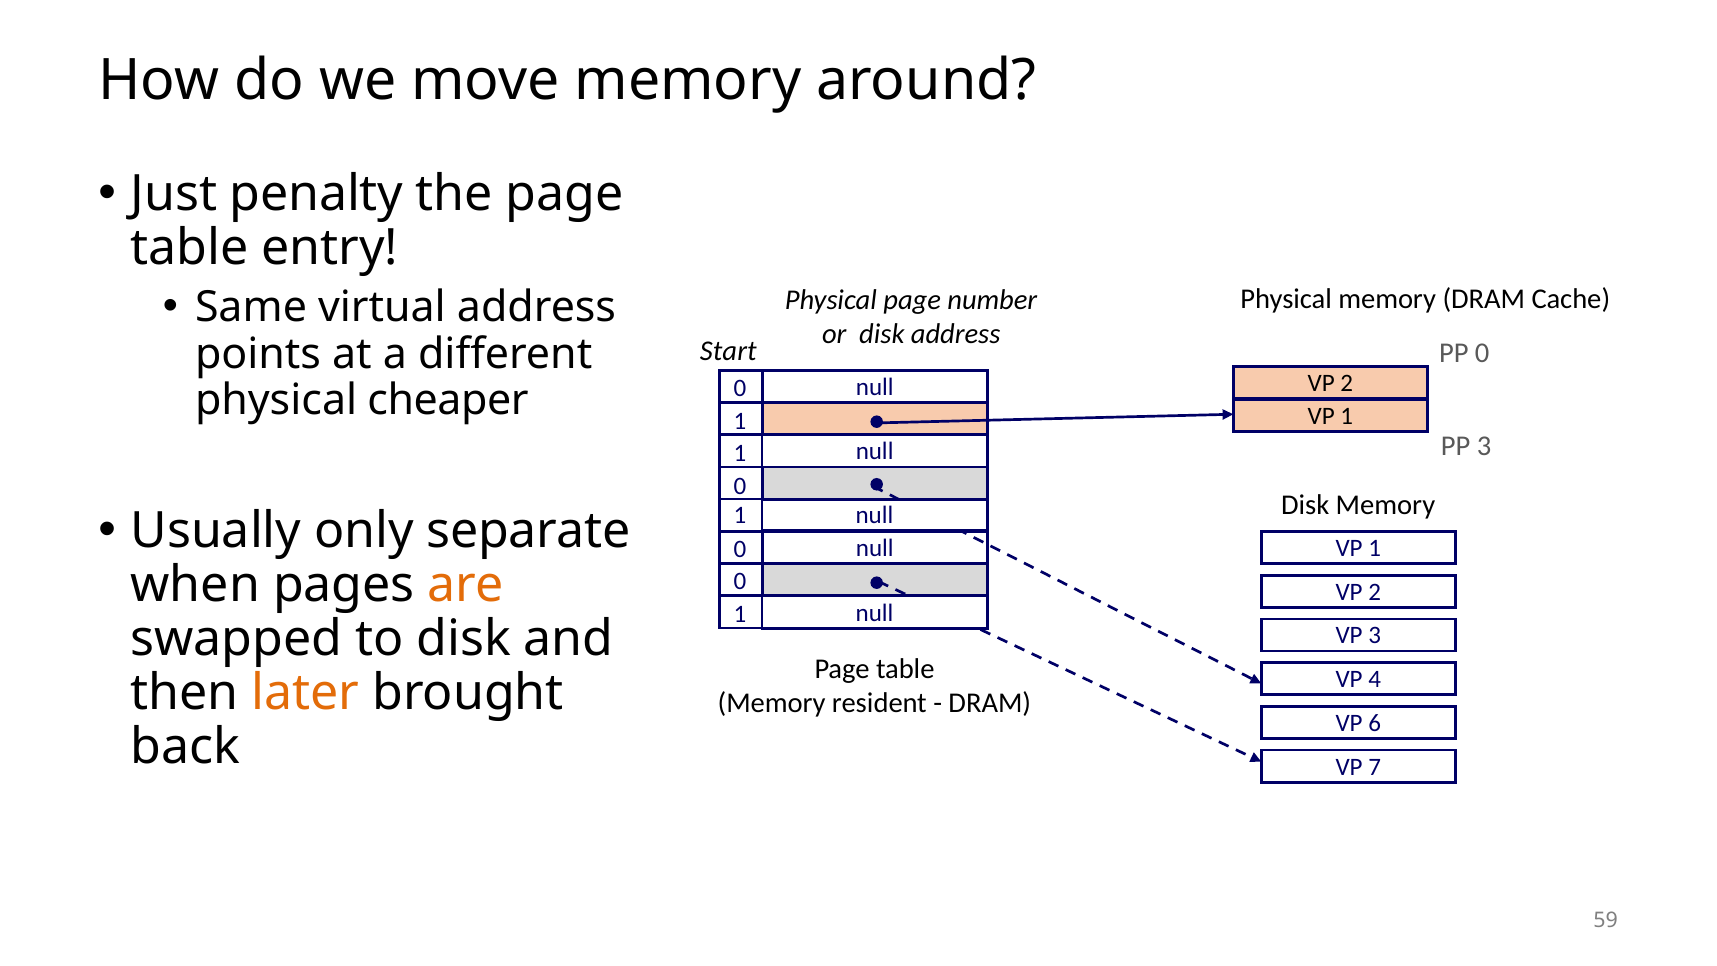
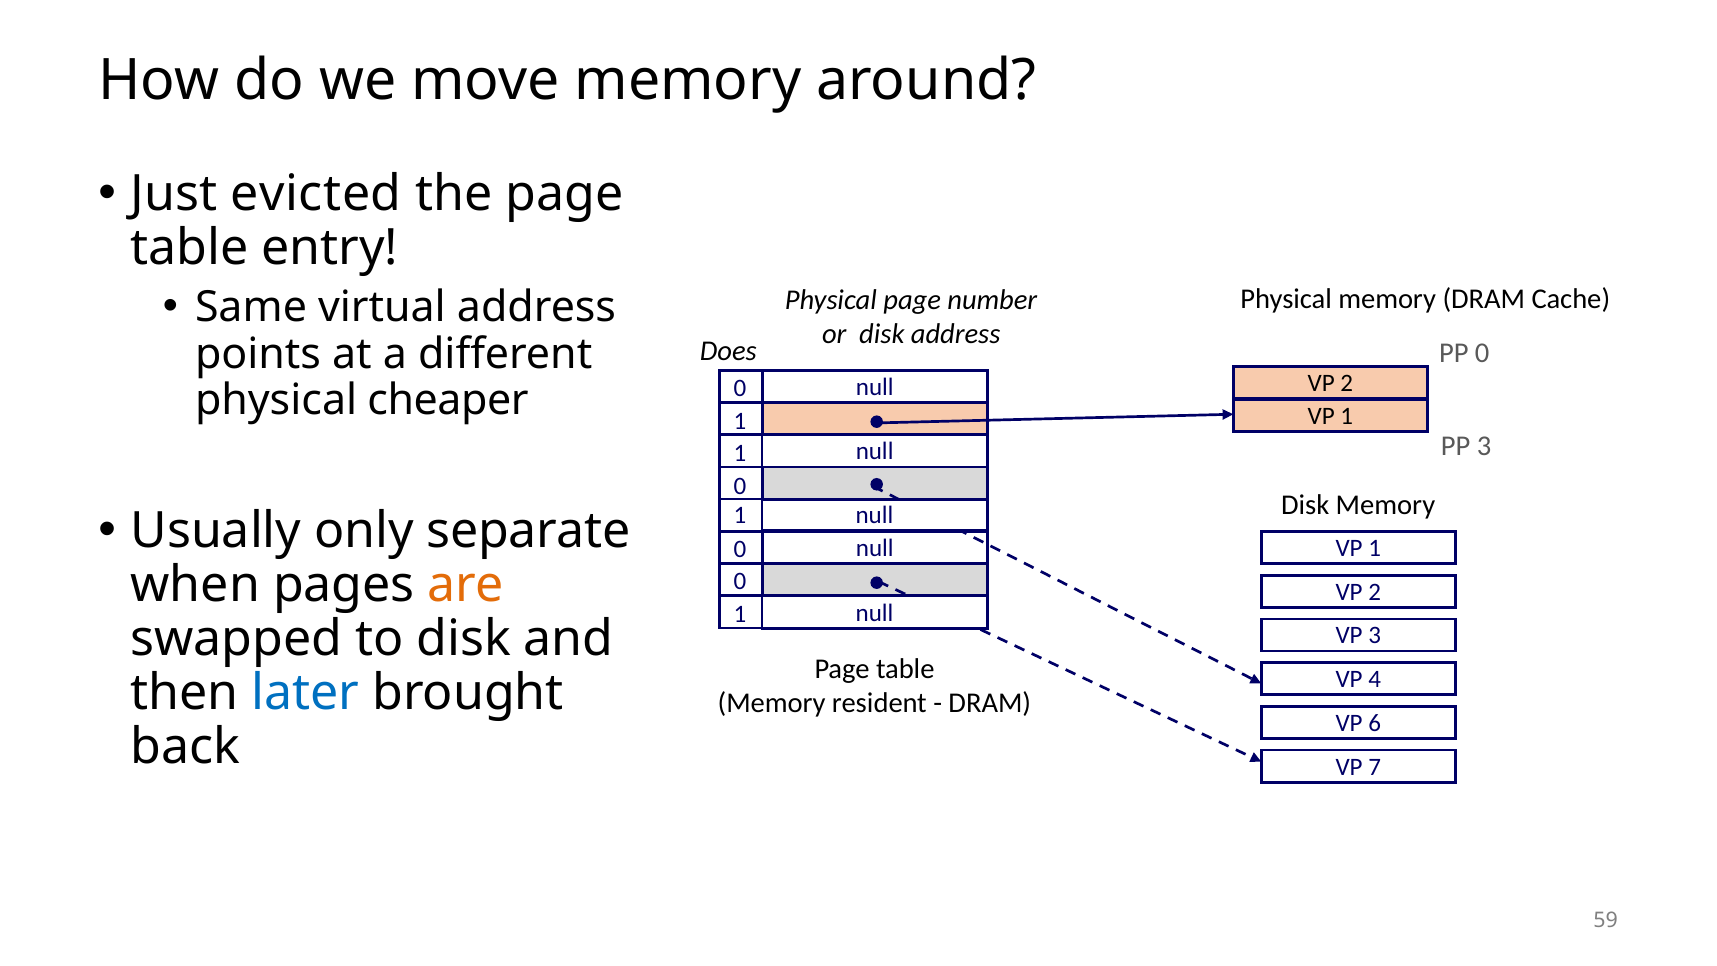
penalty: penalty -> evicted (316, 194)
Start: Start -> Does (728, 351)
later colour: orange -> blue (306, 693)
